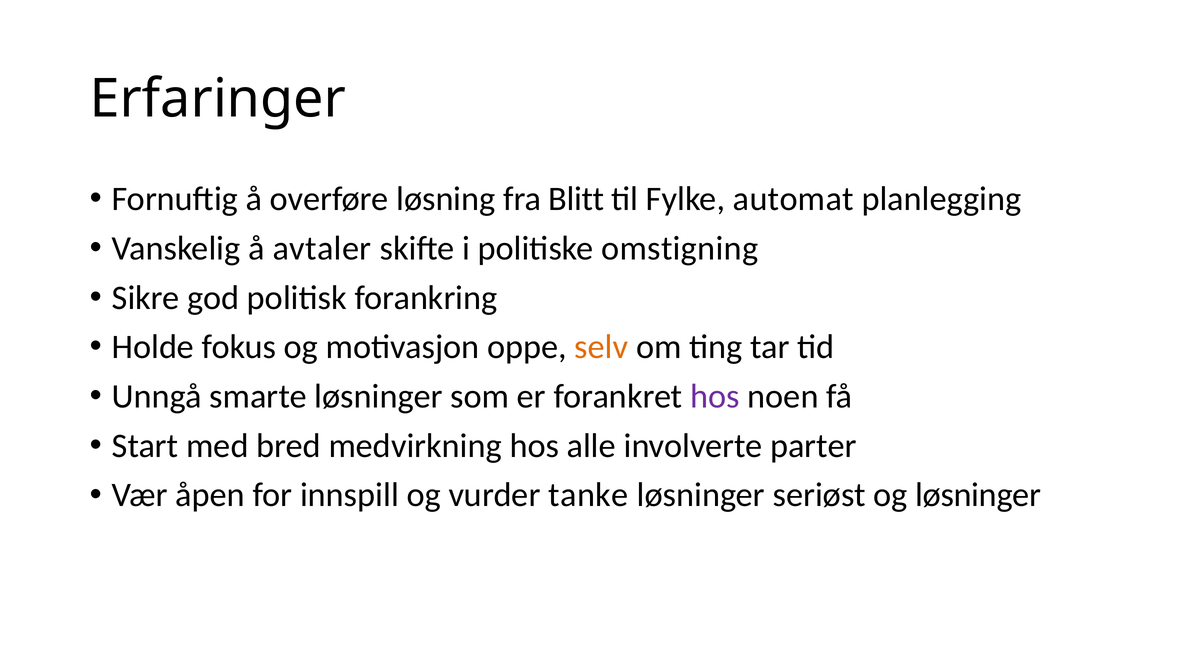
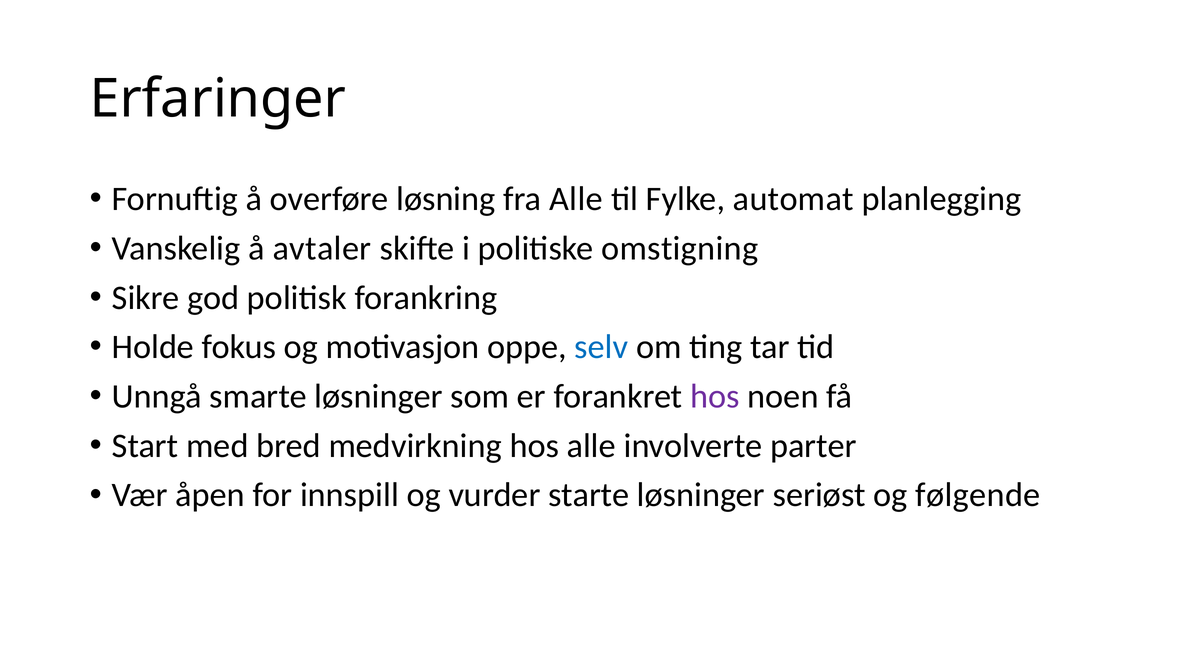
fra Blitt: Blitt -> Alle (576, 199)
selv colour: orange -> blue (601, 347)
tanke: tanke -> starte (589, 495)
og løsninger: løsninger -> følgende (978, 495)
